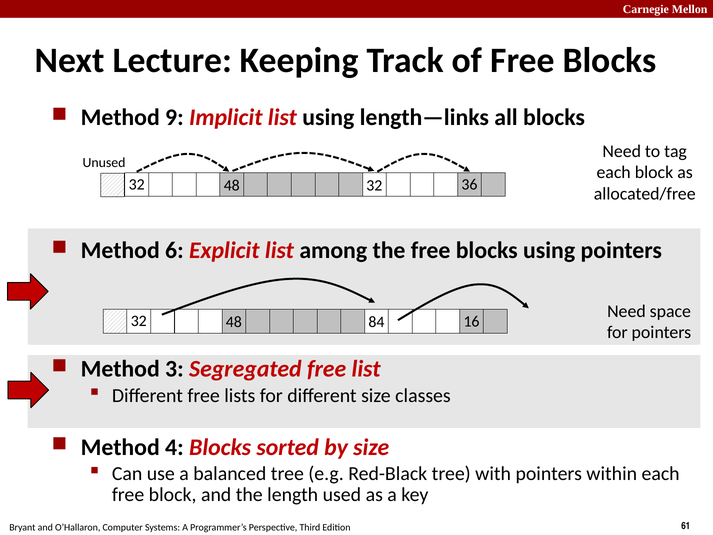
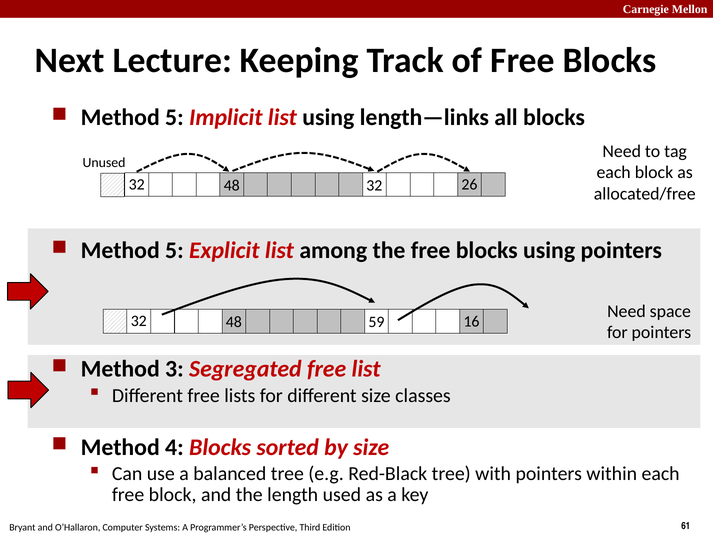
9: 9 -> 5 (174, 117)
36: 36 -> 26 (469, 185)
6: 6 -> 5 (174, 250)
84: 84 -> 59 (376, 322)
